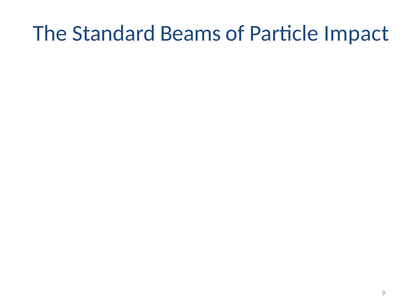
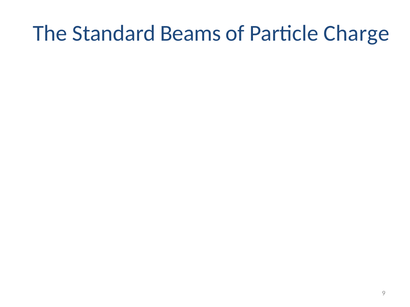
Impact: Impact -> Charge (356, 33)
